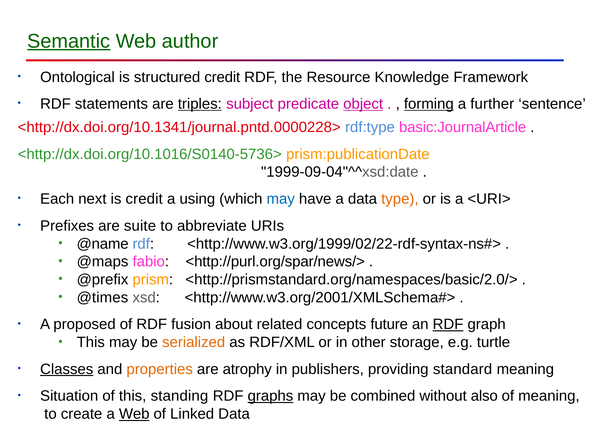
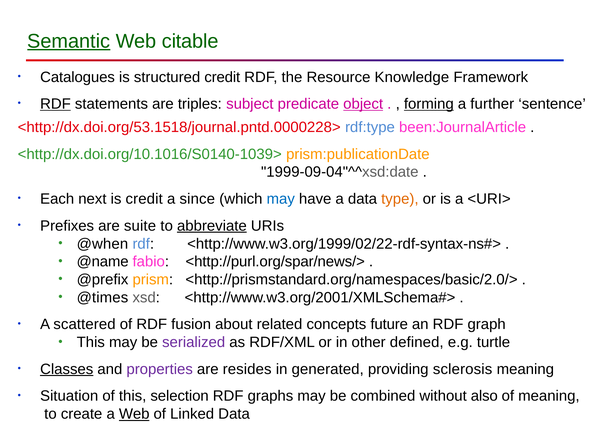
author: author -> citable (190, 41)
Ontological: Ontological -> Catalogues (77, 77)
RDF underline: none -> present (55, 104)
triples underline: present -> none (200, 104)
<http://dx.doi.org/10.1341/journal.pntd.0000228>: <http://dx.doi.org/10.1341/journal.pntd.0000228> -> <http://dx.doi.org/53.1518/journal.pntd.0000228> (179, 128)
basic:JournalArticle: basic:JournalArticle -> been:JournalArticle (463, 128)
<http://dx.doi.org/10.1016/S0140-5736>: <http://dx.doi.org/10.1016/S0140-5736> -> <http://dx.doi.org/10.1016/S0140-1039> (150, 154)
using: using -> since (197, 199)
abbreviate underline: none -> present (212, 226)
@name: @name -> @when (102, 244)
@maps: @maps -> @name (103, 262)
proposed: proposed -> scattered (84, 325)
RDF underline: present -> none (448, 325)
serialized colour: orange -> purple (194, 343)
storage: storage -> defined (417, 343)
properties colour: orange -> purple (160, 370)
atrophy: atrophy -> resides (247, 370)
publishers: publishers -> generated (328, 370)
standard: standard -> sclerosis (463, 370)
standing: standing -> selection (180, 397)
graphs underline: present -> none (270, 397)
